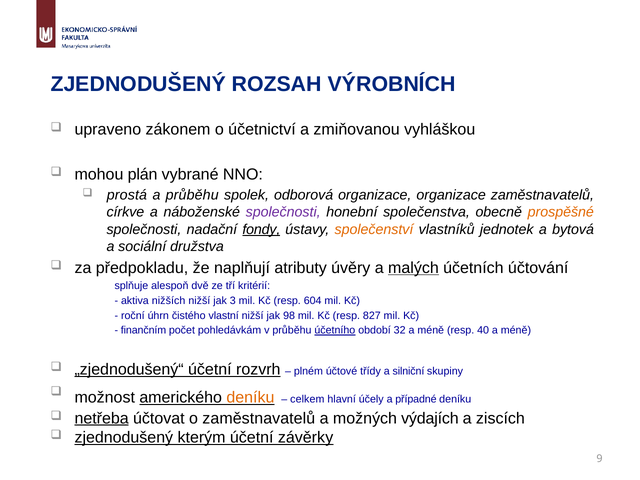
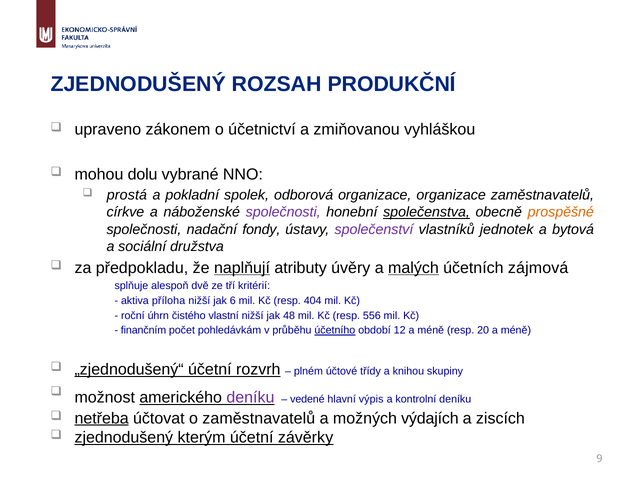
VÝROBNÍCH: VÝROBNÍCH -> PRODUKČNÍ (392, 84)
plán: plán -> dolu (143, 174)
a průběhu: průběhu -> pokladní (192, 195)
společenstva underline: none -> present (427, 212)
fondy underline: present -> none (261, 229)
společenství colour: orange -> purple (374, 229)
naplňují underline: none -> present (242, 268)
účtování: účtování -> zájmová (538, 268)
nižších: nižších -> příloha (169, 301)
3: 3 -> 6 (233, 301)
604: 604 -> 404 (313, 301)
98: 98 -> 48 (289, 316)
827: 827 -> 556 (372, 316)
32: 32 -> 12 (400, 330)
40: 40 -> 20 (483, 330)
silniční: silniční -> knihou (408, 371)
deníku colour: orange -> purple (250, 397)
celkem: celkem -> vedené (307, 399)
účely: účely -> výpis (371, 399)
případné: případné -> kontrolní (416, 399)
